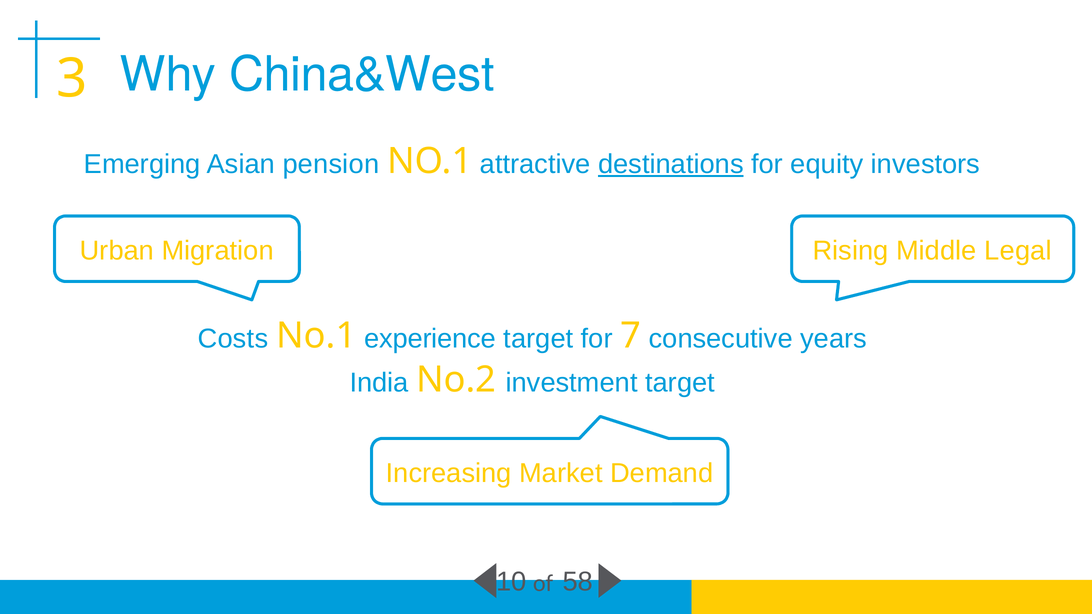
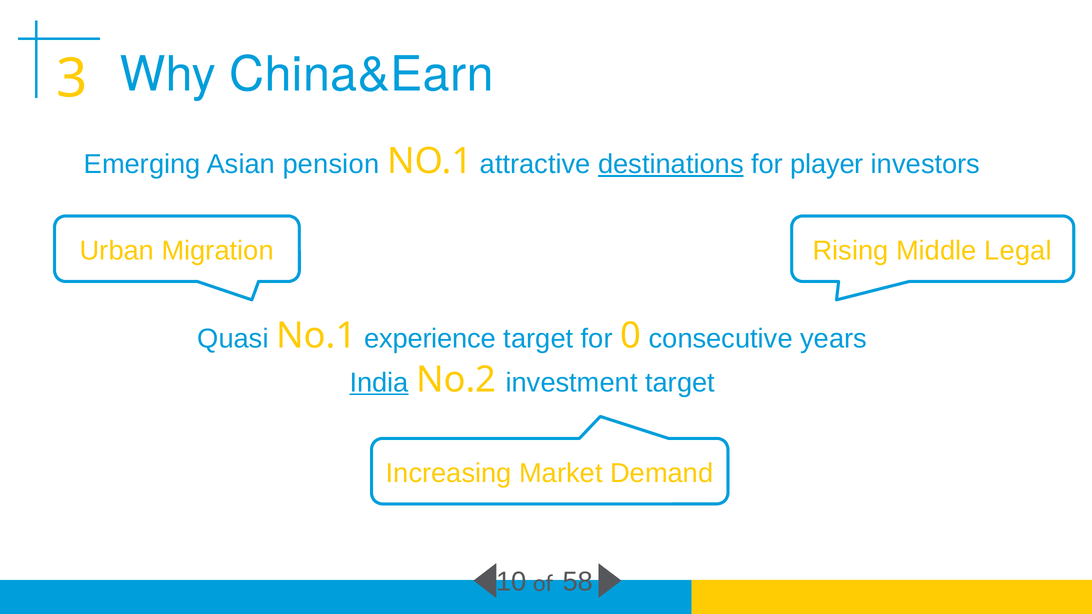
China&West: China&West -> China&Earn (361, 75)
equity: equity -> player (827, 164)
Costs: Costs -> Quasi (233, 339)
7: 7 -> 0 (631, 336)
India underline: none -> present (379, 383)
